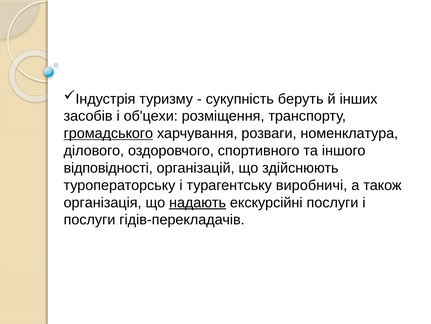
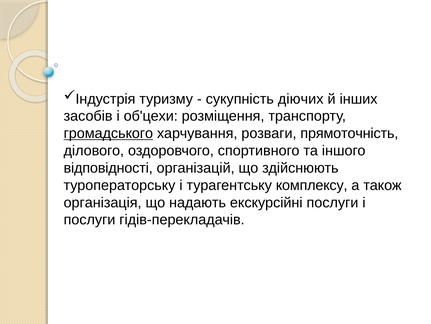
беруть: беруть -> діючих (301, 99)
номенклатура: номенклатура -> прямоточність (349, 133)
виробничі: виробничі -> комплексу (312, 185)
надають underline: present -> none (198, 202)
